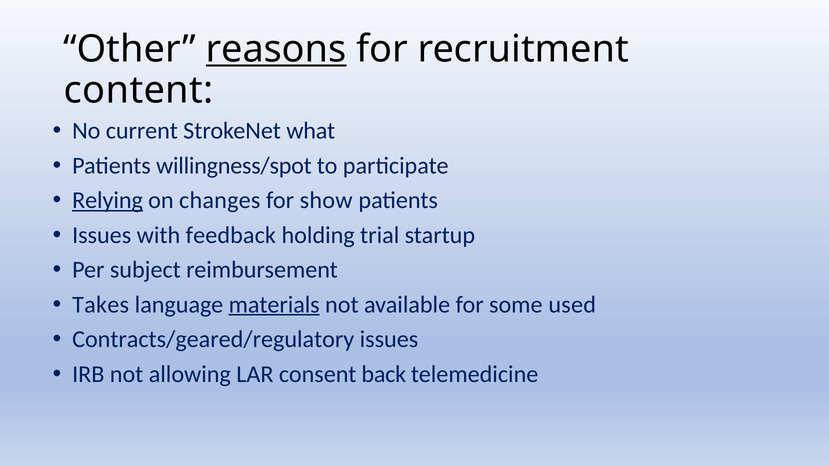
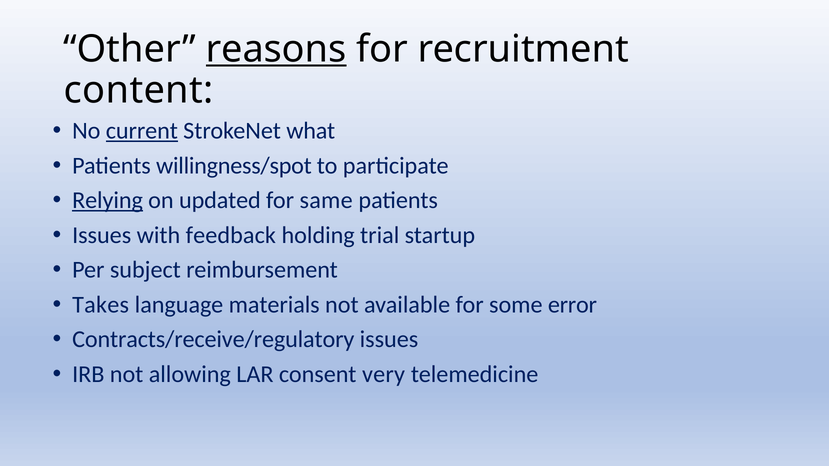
current underline: none -> present (142, 131)
changes: changes -> updated (220, 200)
show: show -> same (326, 200)
materials underline: present -> none (274, 305)
used: used -> error (572, 305)
Contracts/geared/regulatory: Contracts/geared/regulatory -> Contracts/receive/regulatory (213, 340)
back: back -> very (384, 374)
